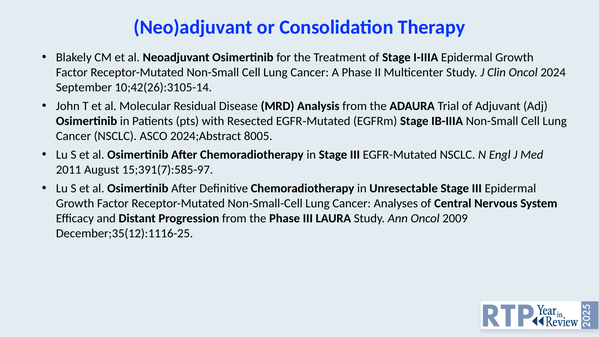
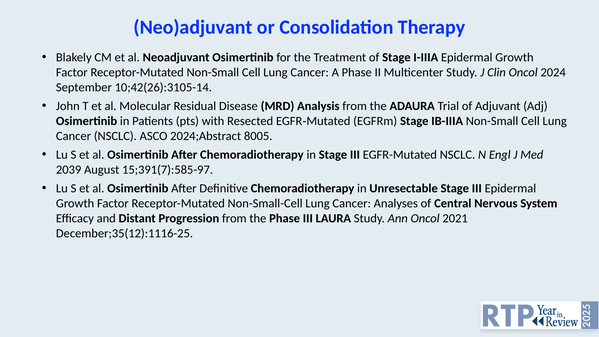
2011: 2011 -> 2039 (69, 170)
2009: 2009 -> 2021 (455, 218)
